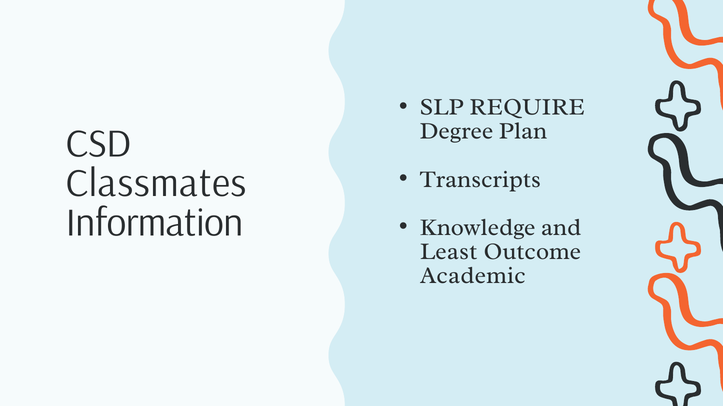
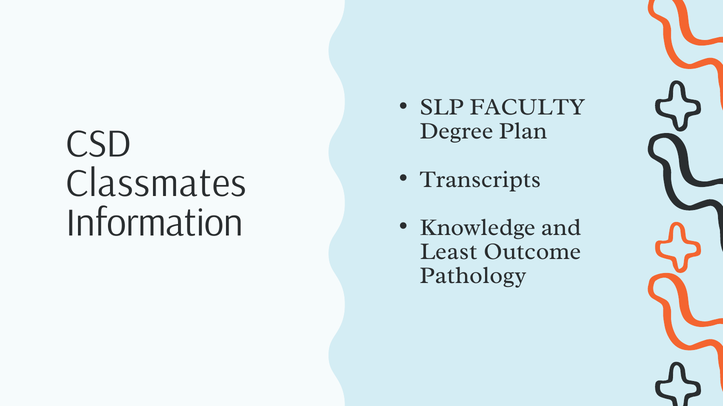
REQUIRE: REQUIRE -> FACULTY (527, 107)
Academic: Academic -> Pathology (473, 276)
